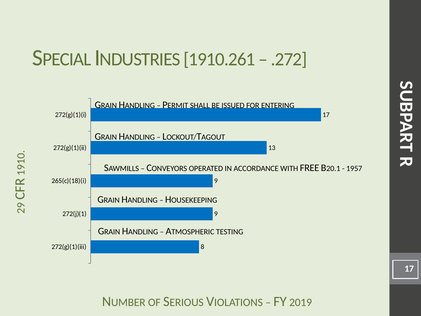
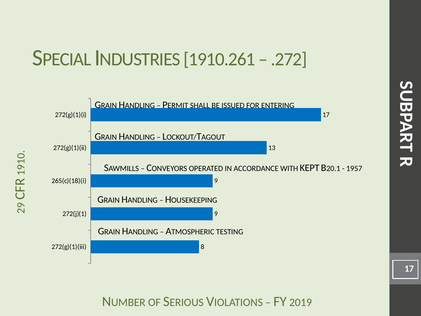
FREE: FREE -> KEPT (310, 168)
